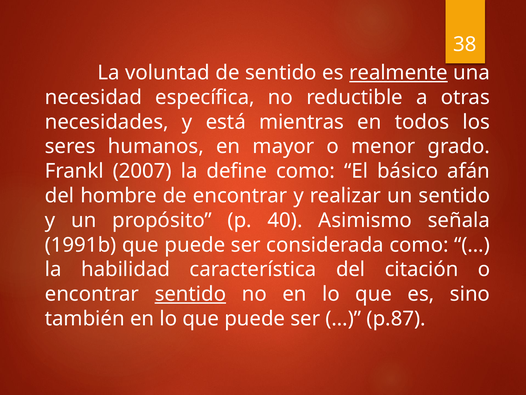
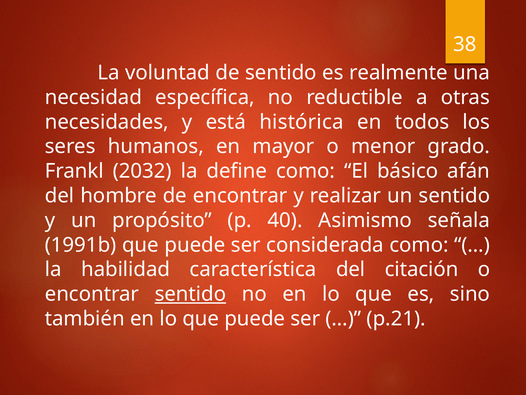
realmente underline: present -> none (398, 73)
mientras: mientras -> histórica (301, 122)
2007: 2007 -> 2032 (142, 171)
p.87: p.87 -> p.21 (396, 318)
